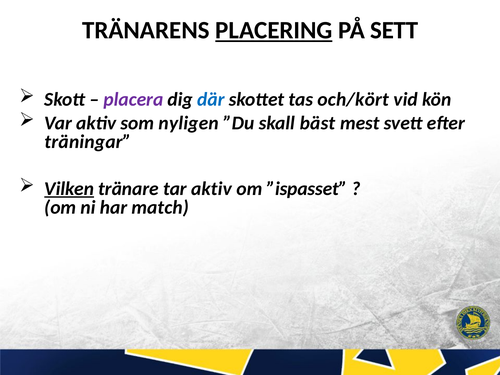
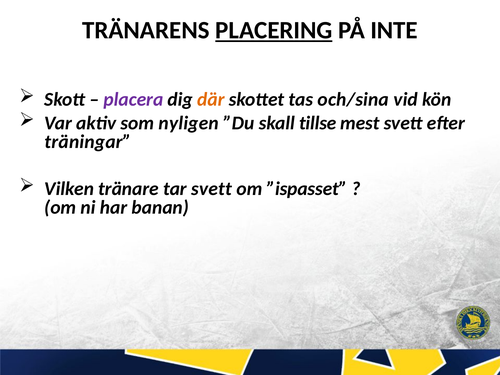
SETT: SETT -> INTE (394, 30)
där colour: blue -> orange (211, 99)
och/kört: och/kört -> och/sina (353, 99)
bäst: bäst -> tillse (318, 123)
Vilken underline: present -> none (69, 189)
tar aktiv: aktiv -> svett (212, 189)
match: match -> banan (160, 207)
